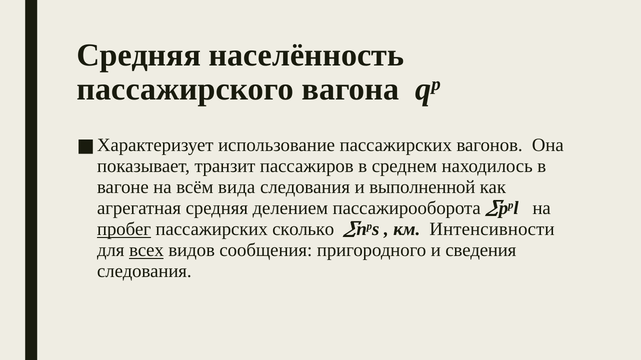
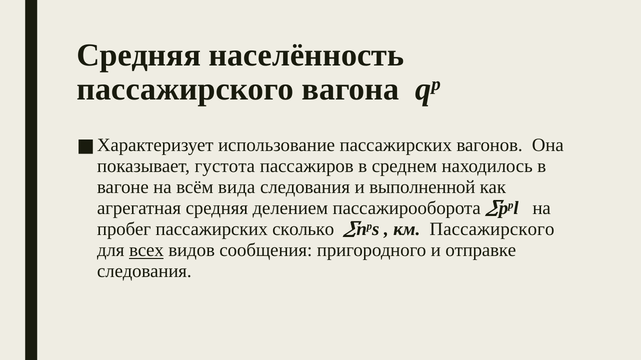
транзит: транзит -> густота (225, 167)
пробег underline: present -> none (124, 230)
км Интенсивности: Интенсивности -> Пассажирского (492, 230)
сведения: сведения -> отправке (481, 251)
